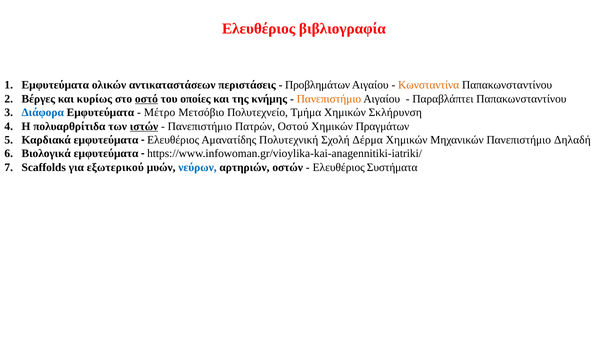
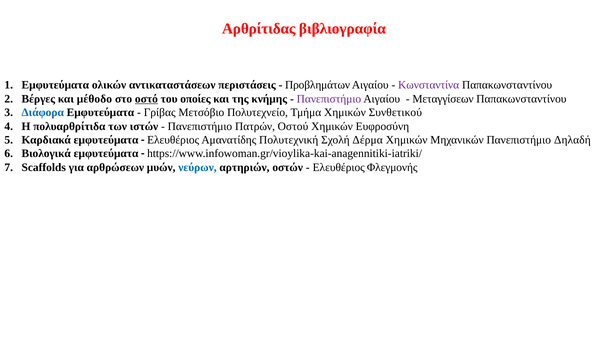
Ελευθέριος: Ελευθέριος -> Αρθρίτιδας (259, 29)
Κωνσταντίνα colour: orange -> purple (429, 85)
κυρίως: κυρίως -> μέθοδο (94, 99)
Πανεπιστήμιο colour: orange -> purple (329, 99)
Παραβλάπτει: Παραβλάπτει -> Μεταγγίσεων (443, 99)
Μέτρο: Μέτρο -> Γρίβας (160, 113)
Σκλήρυνση: Σκλήρυνση -> Συνθετικού (395, 113)
ιστών underline: present -> none (144, 126)
Πραγμάτων: Πραγμάτων -> Ευφροσύνη (382, 126)
εξωτερικού: εξωτερικού -> αρθρώσεων (115, 167)
Συστήματα: Συστήματα -> Φλεγμονής (392, 167)
